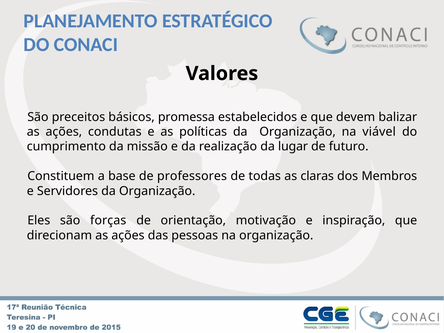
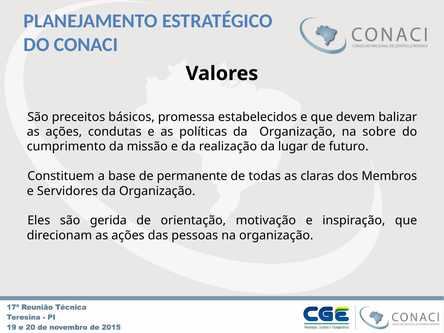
viável: viável -> sobre (379, 132)
professores: professores -> permanente (192, 176)
forças: forças -> gerida (108, 221)
